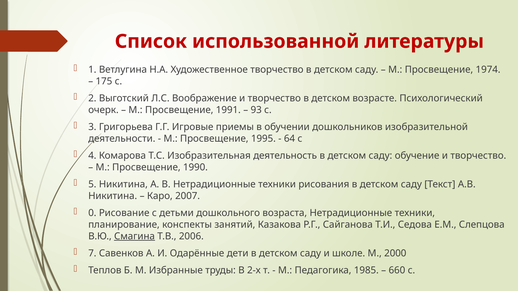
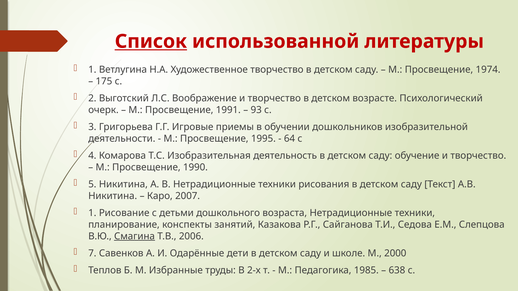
Список underline: none -> present (151, 41)
0: 0 -> 1 (92, 213)
660: 660 -> 638 (397, 271)
